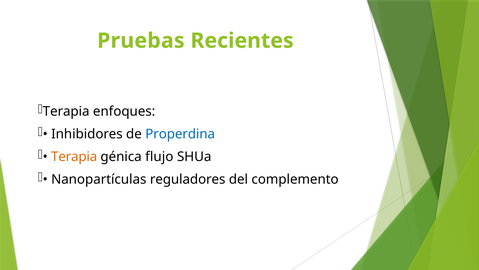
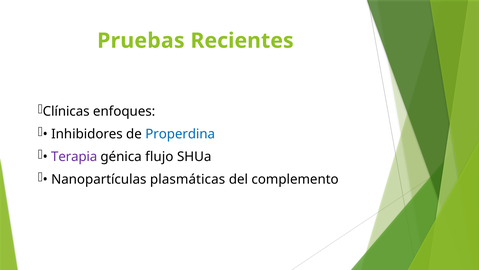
Terapia: Terapia -> Clínicas (66, 111)
Terapia colour: orange -> purple (74, 156)
reguladores: reguladores -> plasmáticas (188, 179)
